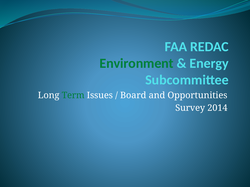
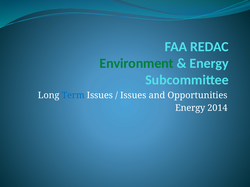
Term colour: green -> blue (73, 96)
Board: Board -> Issues (133, 96)
Survey: Survey -> Energy (190, 108)
